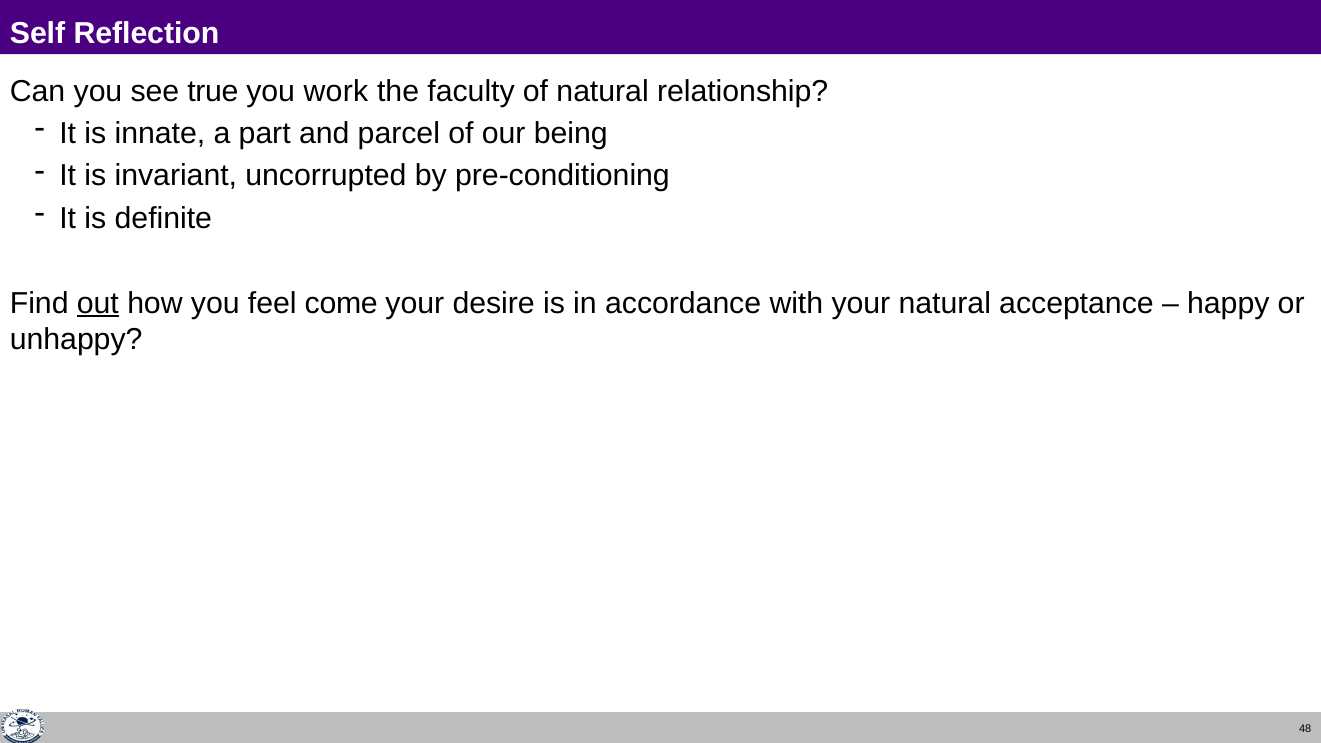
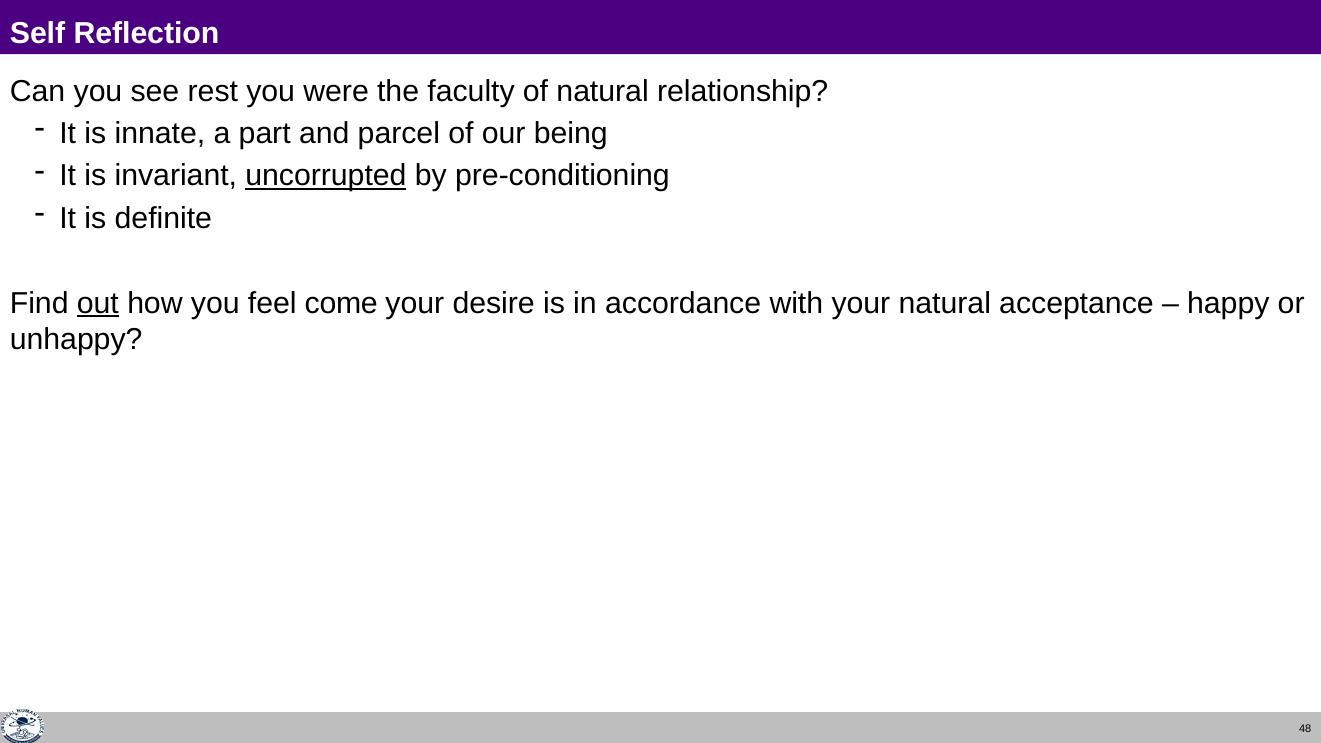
true: true -> rest (213, 91)
work: work -> were (336, 91)
uncorrupted underline: none -> present (326, 176)
